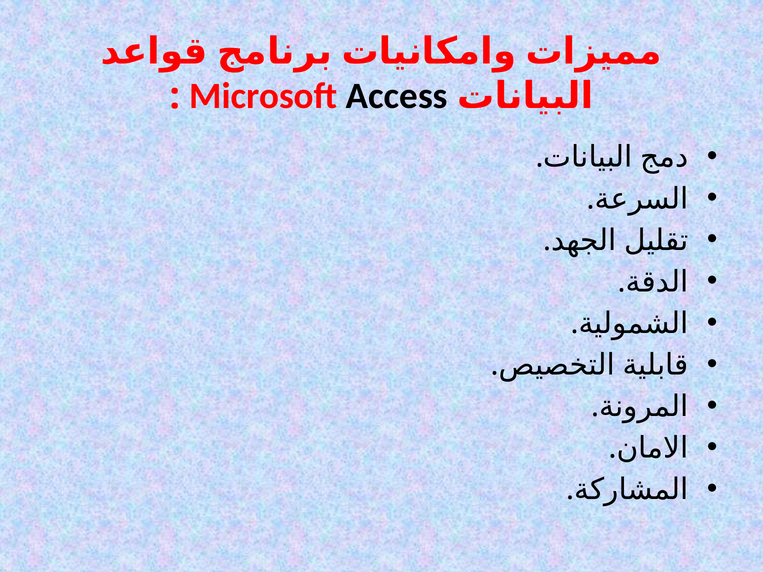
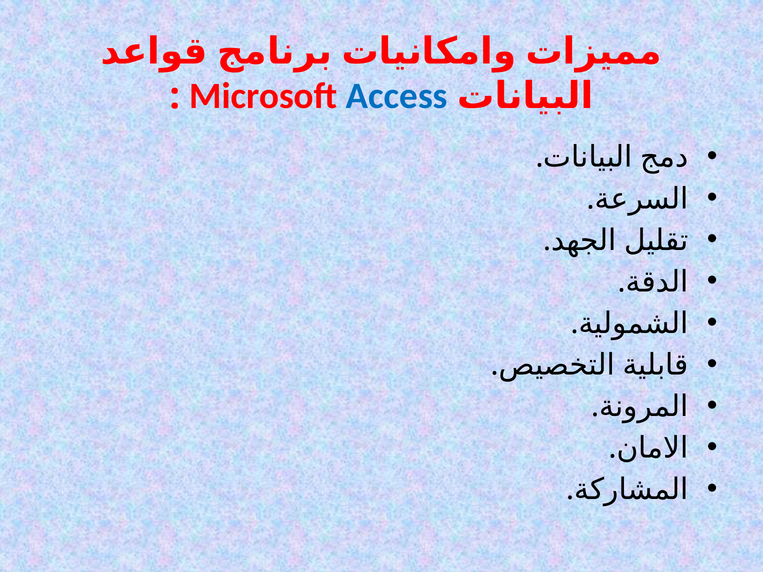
Access colour: black -> blue (397, 96)
